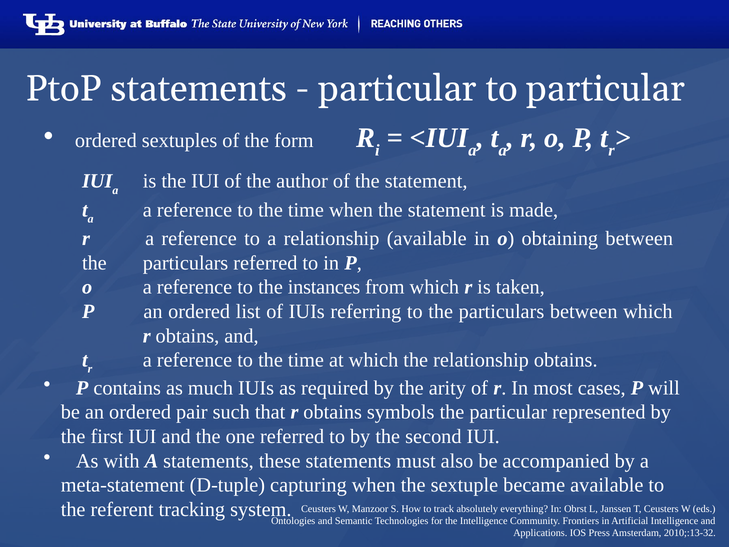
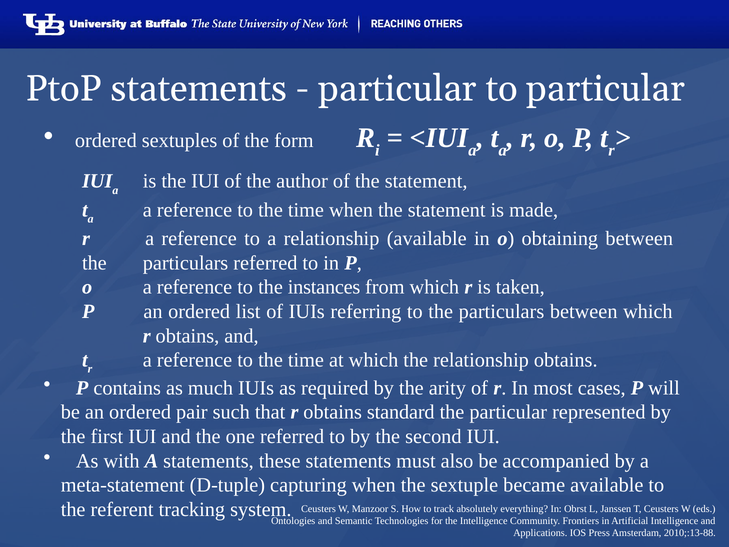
symbols: symbols -> standard (401, 412)
2010;:13-32: 2010;:13-32 -> 2010;:13-88 (690, 533)
